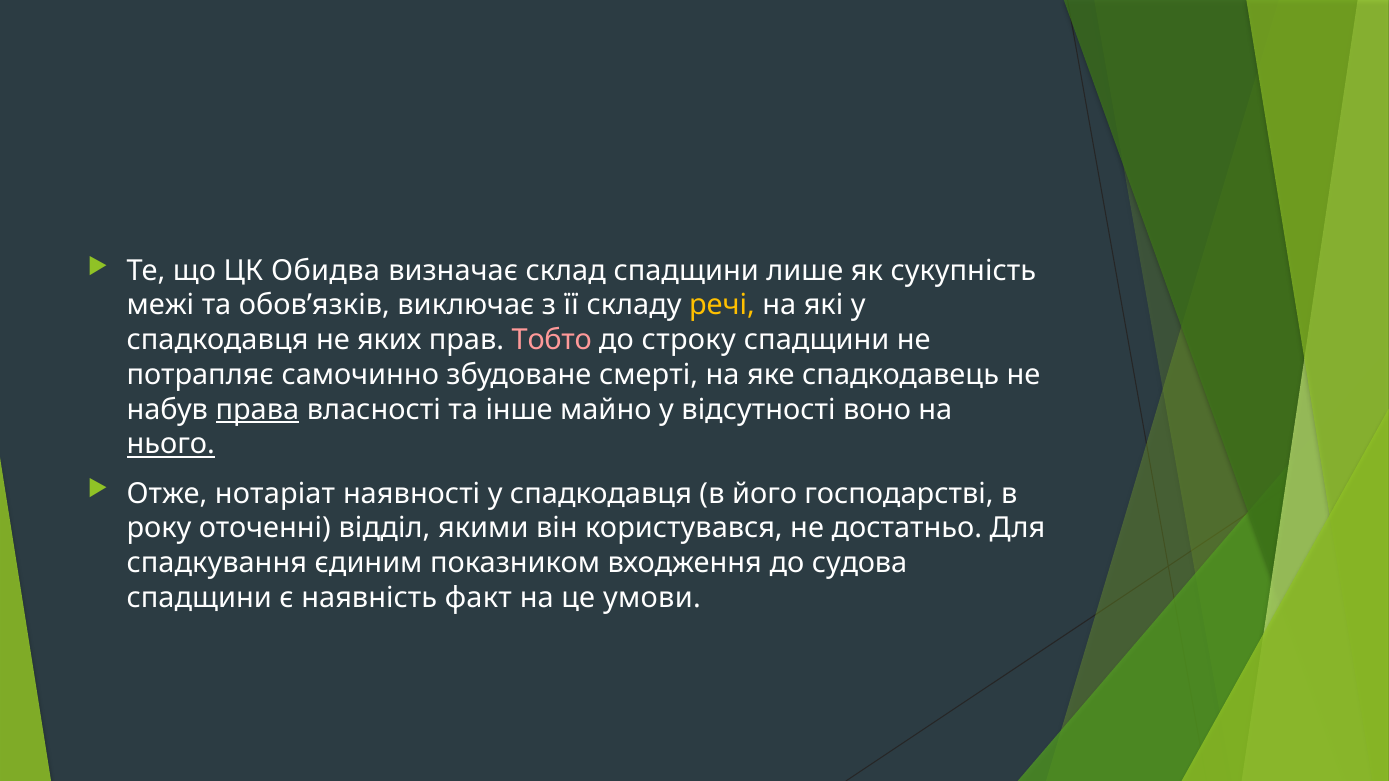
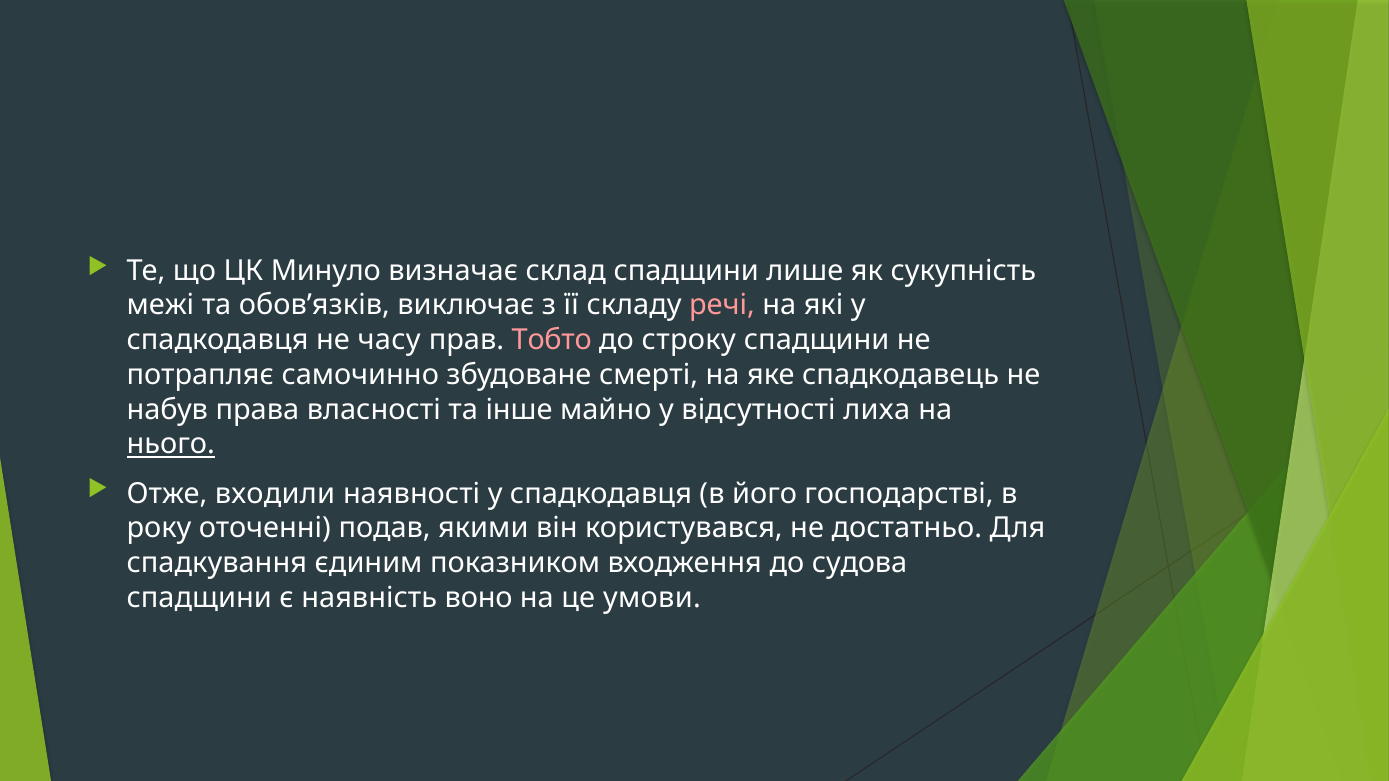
Обидва: Обидва -> Минуло (326, 271)
речі colour: yellow -> pink (722, 306)
яких: яких -> часу (389, 340)
права underline: present -> none (257, 410)
воно: воно -> лиха (877, 410)
нотаріат: нотаріат -> входили (275, 494)
відділ: відділ -> подав (385, 528)
факт: факт -> воно (479, 598)
